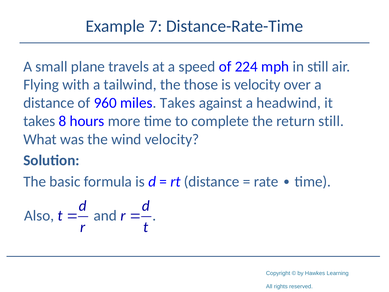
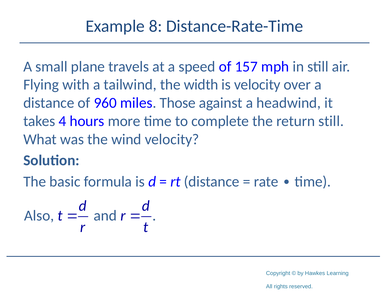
7: 7 -> 8 (155, 26)
224: 224 -> 157 (246, 67)
those: those -> width (201, 85)
miles Takes: Takes -> Those (178, 103)
8: 8 -> 4 (62, 121)
